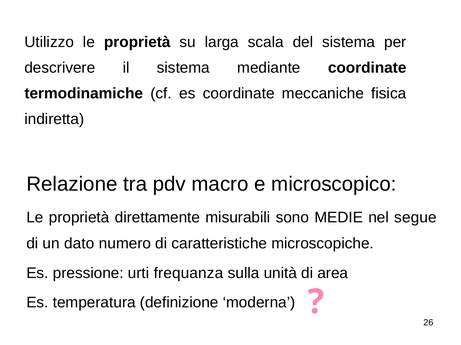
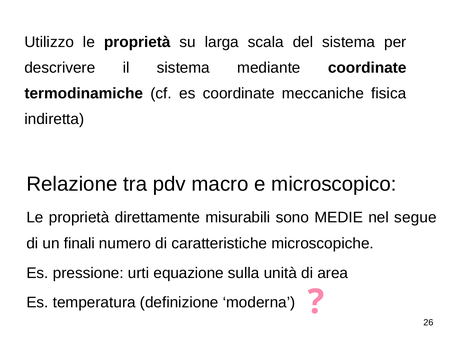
dato: dato -> finali (79, 244)
frequanza: frequanza -> equazione (189, 274)
